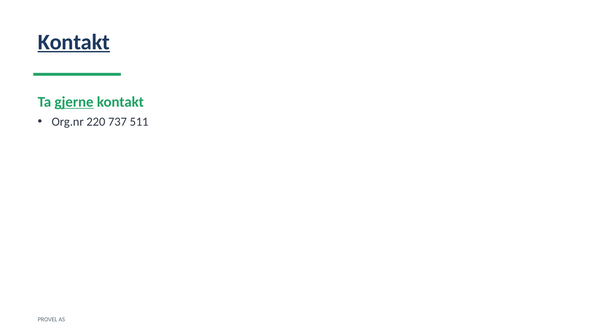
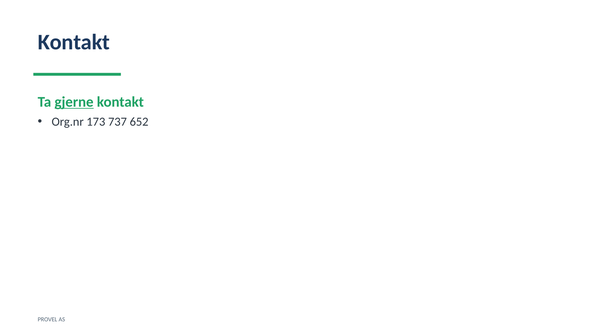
Kontakt underline: present -> none (74, 42)
220: 220 -> 173 (96, 122)
511: 511 -> 652 (139, 122)
